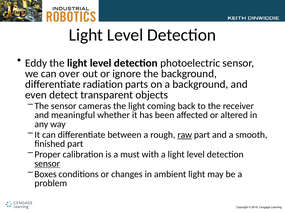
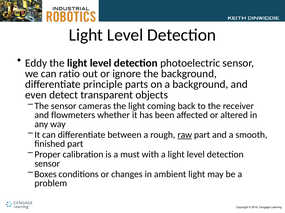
over: over -> ratio (70, 74)
radiation: radiation -> principle (103, 85)
meaningful: meaningful -> flowmeters (73, 115)
sensor underline: present -> none (47, 164)
